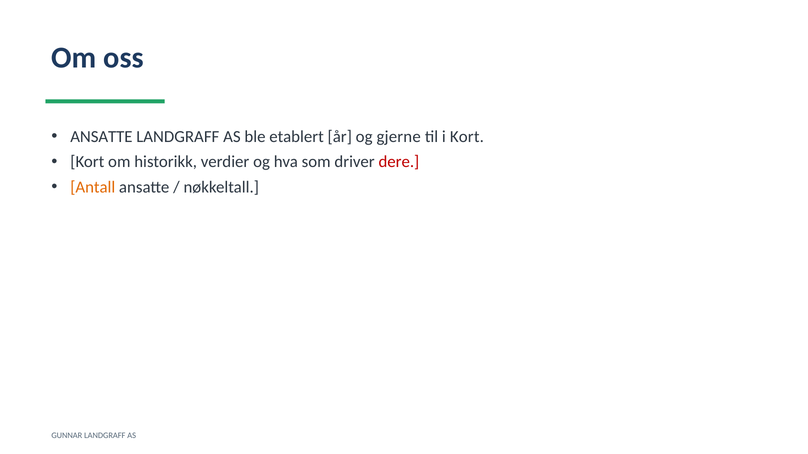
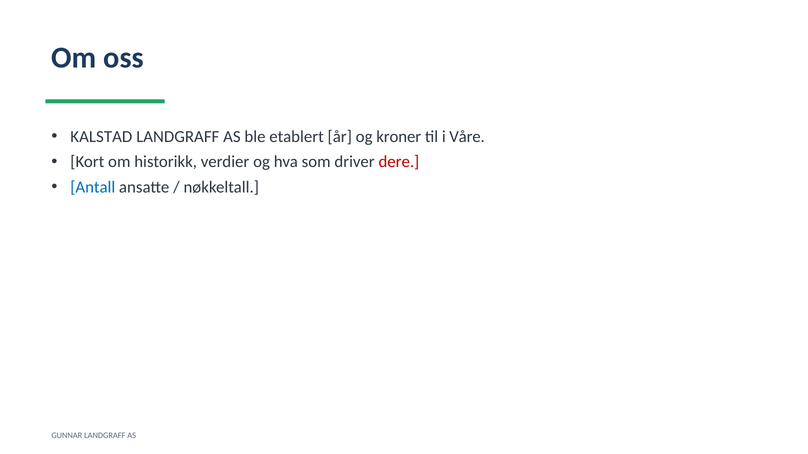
ANSATTE: ANSATTE -> KALSTAD (101, 137)
gjerne: gjerne -> kroner (399, 137)
i Kort: Kort -> Våre (467, 137)
Antall colour: orange -> blue (93, 187)
